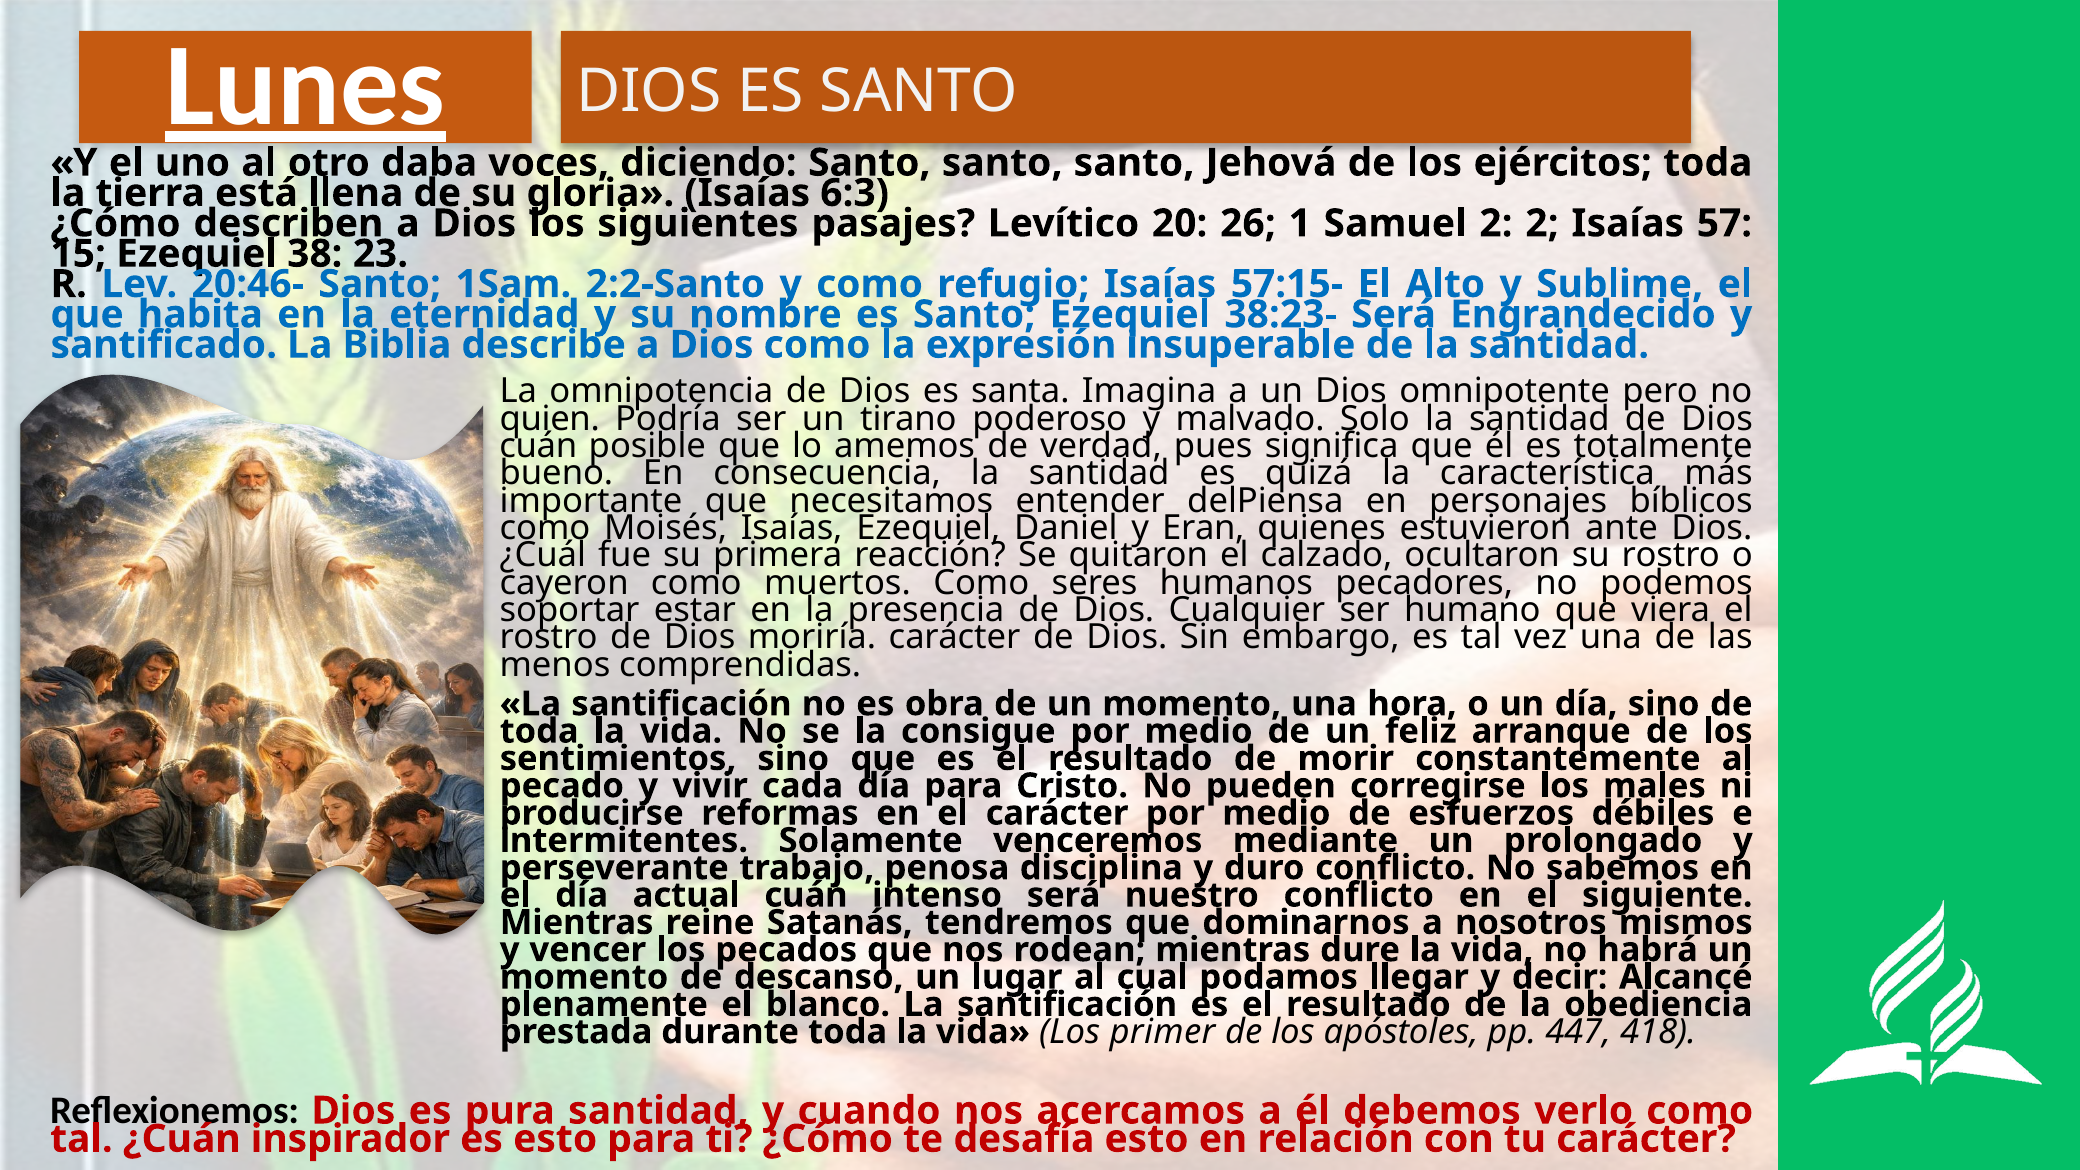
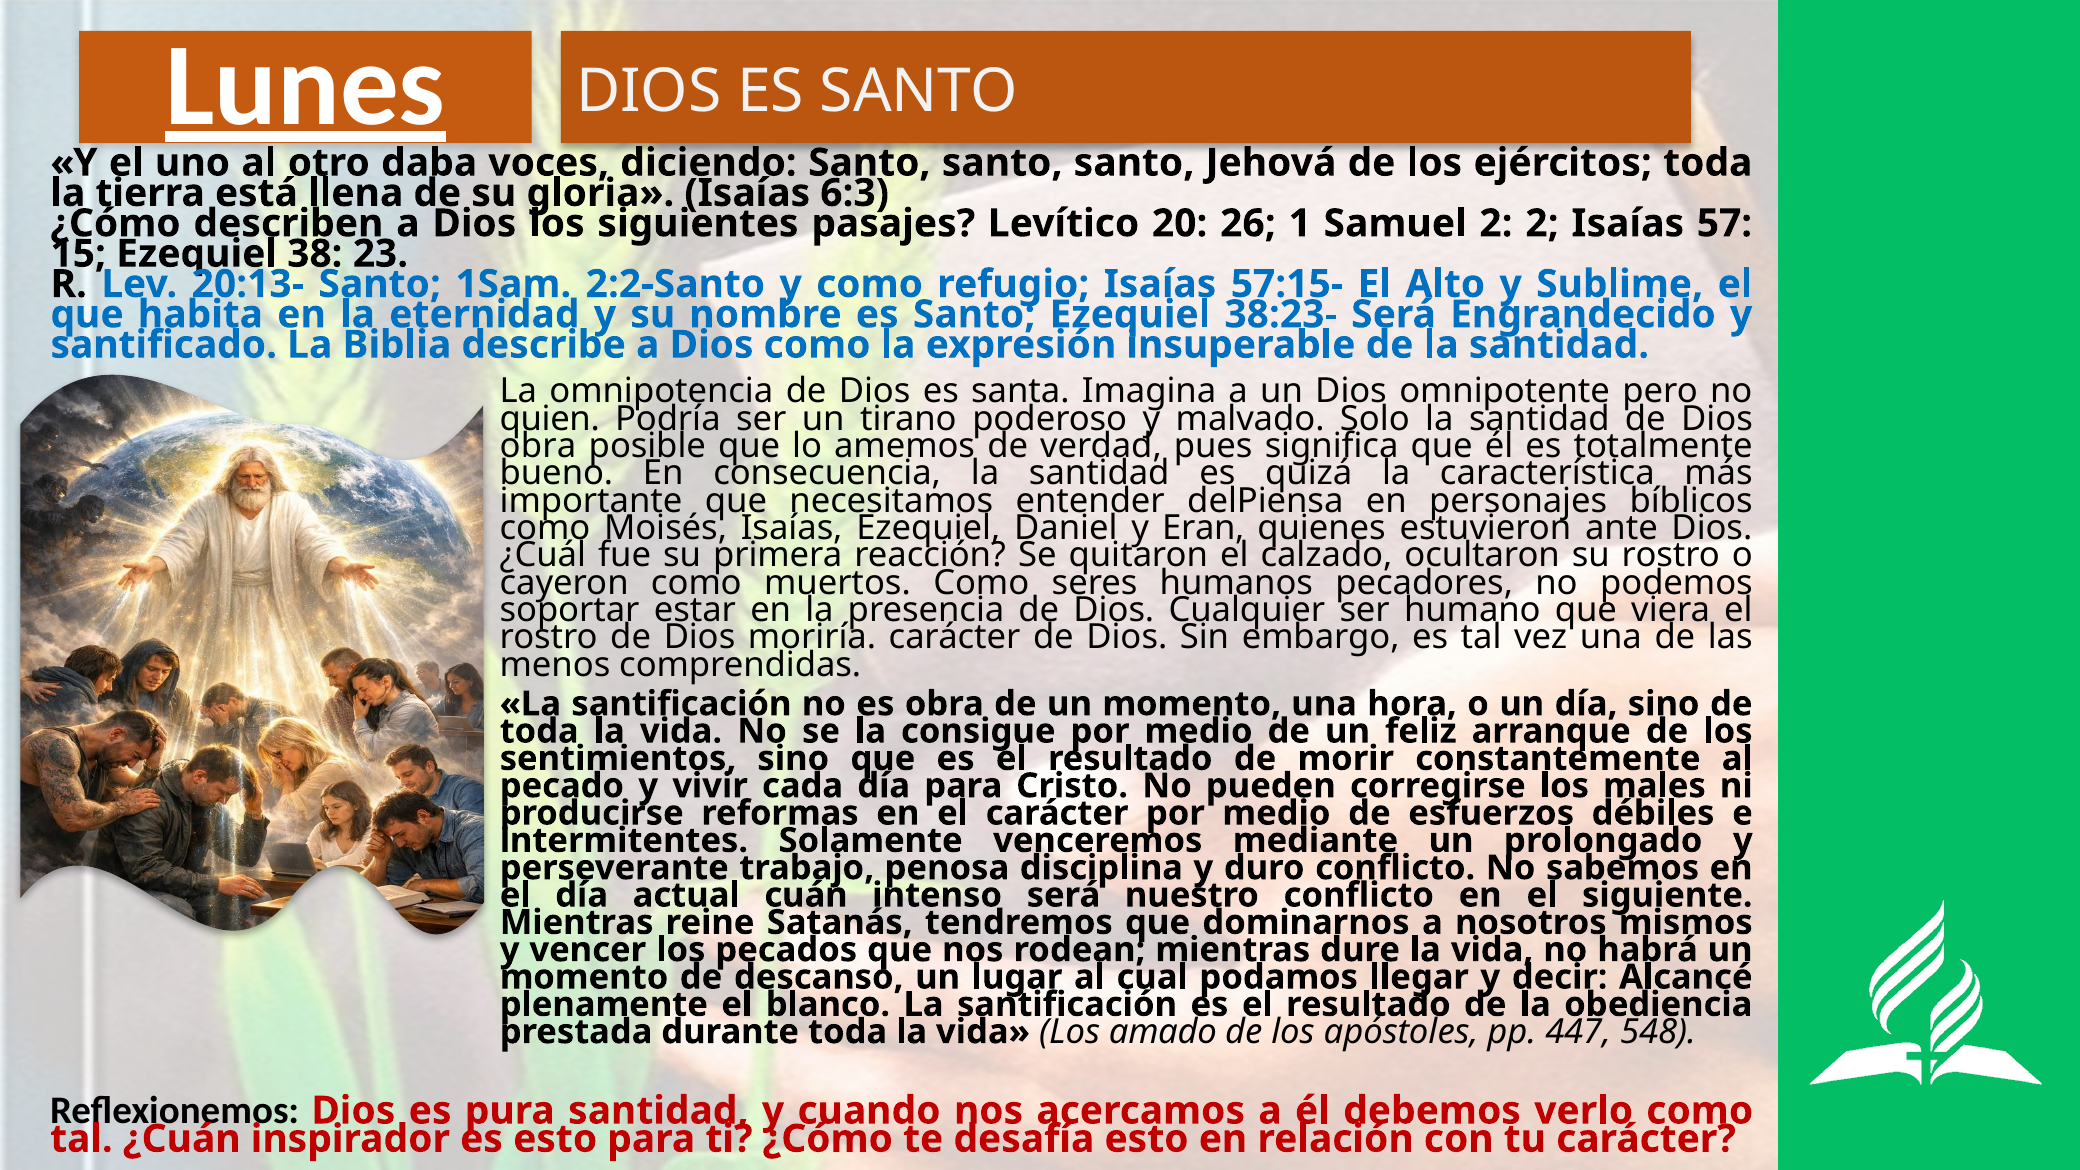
20:46-: 20:46- -> 20:13- (248, 284)
cuán: cuán -> obra (538, 446)
primer: primer -> amado (1163, 1032)
418: 418 -> 548 (1658, 1032)
